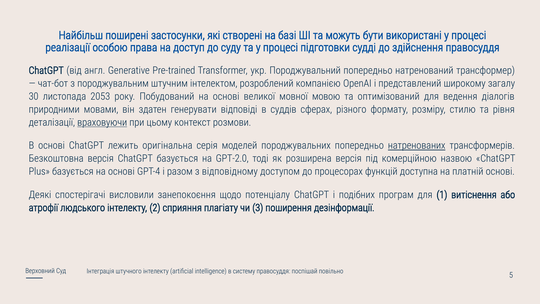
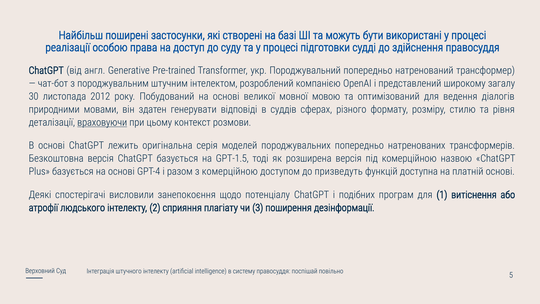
2053: 2053 -> 2012 (100, 96)
натренованих underline: present -> none (417, 146)
GPT-2.0: GPT-2.0 -> GPT-1.5 (232, 158)
з відповідному: відповідному -> комерційною (230, 171)
процесорах: процесорах -> призведуть (339, 171)
